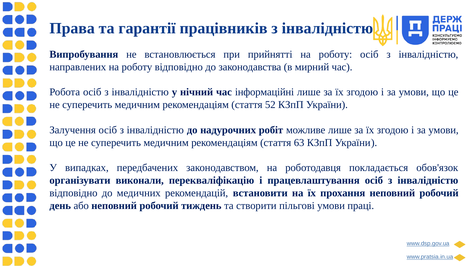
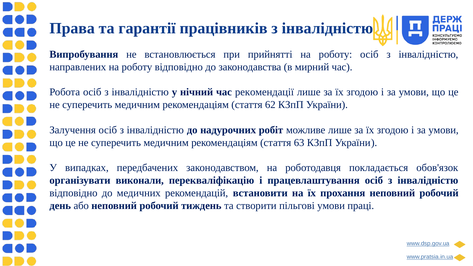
інформаційні: інформаційні -> рекомендації (264, 92)
52: 52 -> 62 (270, 105)
